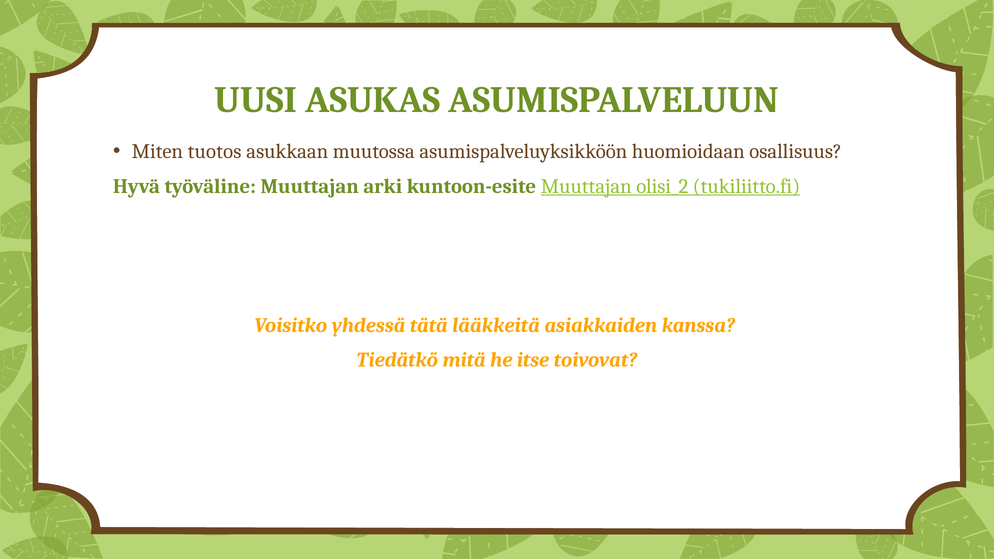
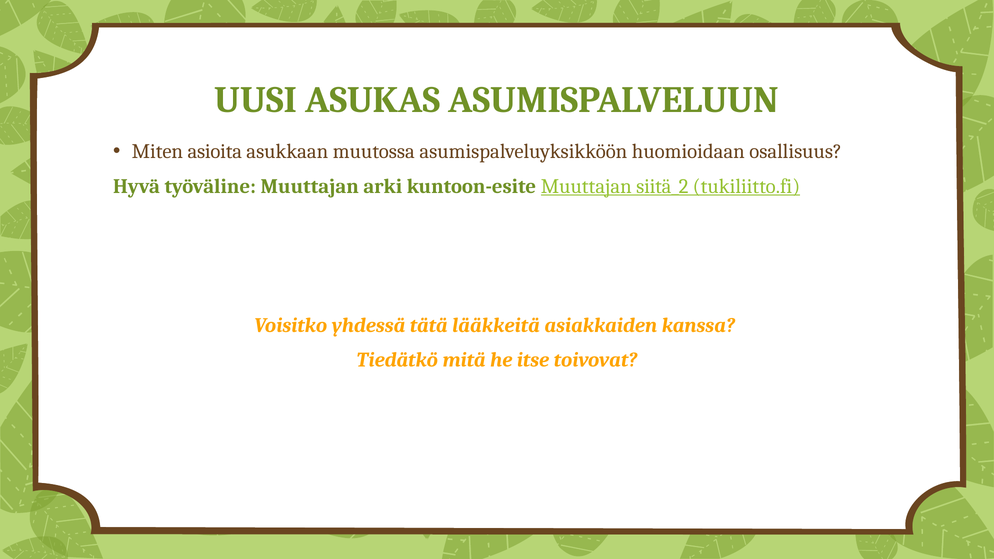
tuotos: tuotos -> asioita (215, 151)
olisi_2: olisi_2 -> siitä_2 (662, 186)
